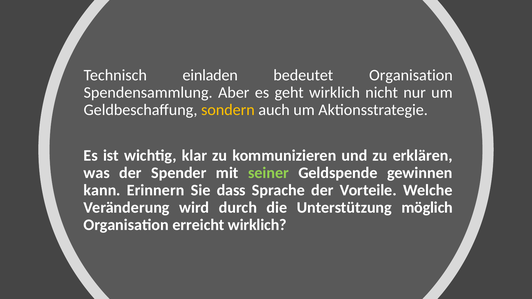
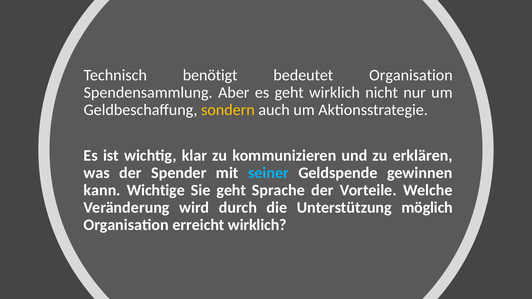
einladen: einladen -> benötigt (210, 75)
seiner colour: light green -> light blue (268, 173)
Erinnern: Erinnern -> Wichtige (156, 190)
Sie dass: dass -> geht (231, 190)
